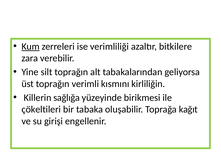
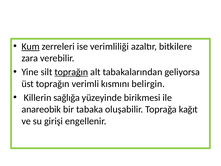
toprağın underline: none -> present (71, 72)
kirliliğin: kirliliğin -> belirgin (148, 84)
çökeltileri: çökeltileri -> anareobik (41, 109)
